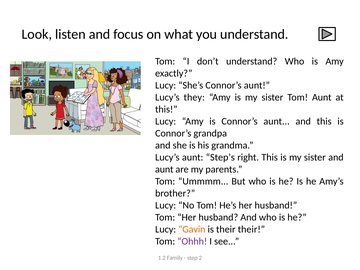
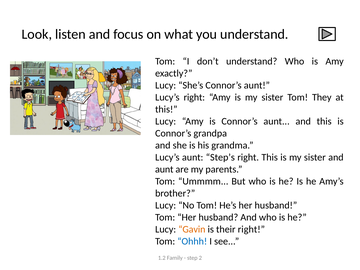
Lucy’s they: they -> right (194, 97)
Tom Aunt: Aunt -> They (322, 97)
their their: their -> right (251, 229)
Ohhh colour: purple -> blue (192, 241)
